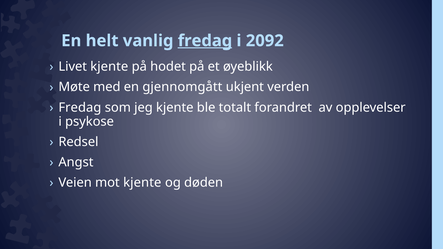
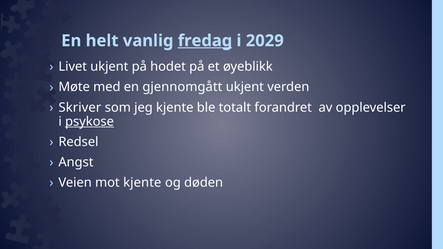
2092: 2092 -> 2029 (265, 41)
Livet kjente: kjente -> ukjent (109, 67)
Fredag: Fredag -> Skriver (80, 108)
psykose underline: none -> present (90, 122)
